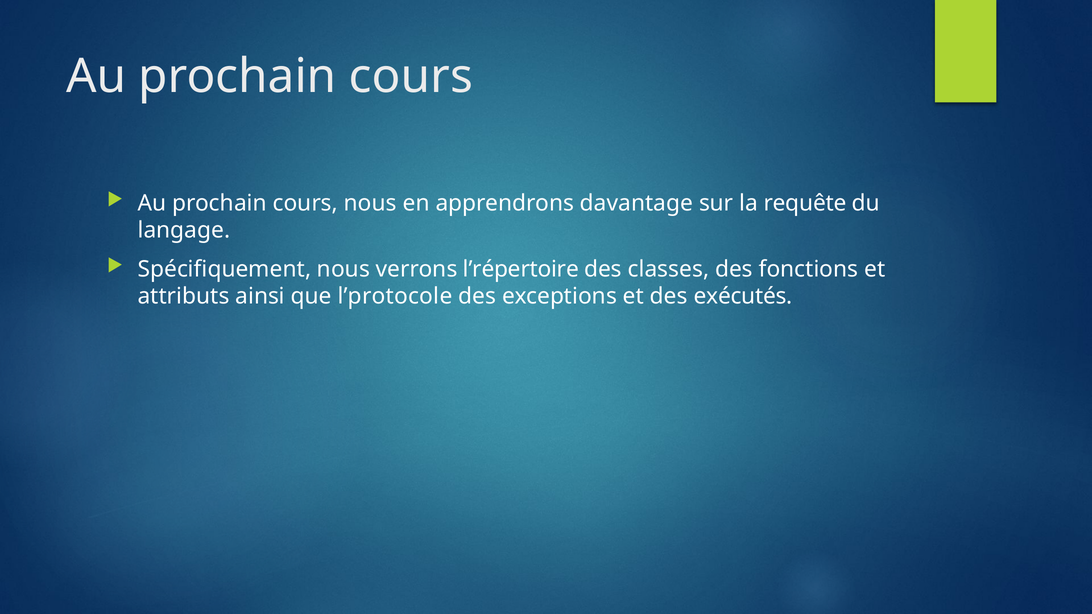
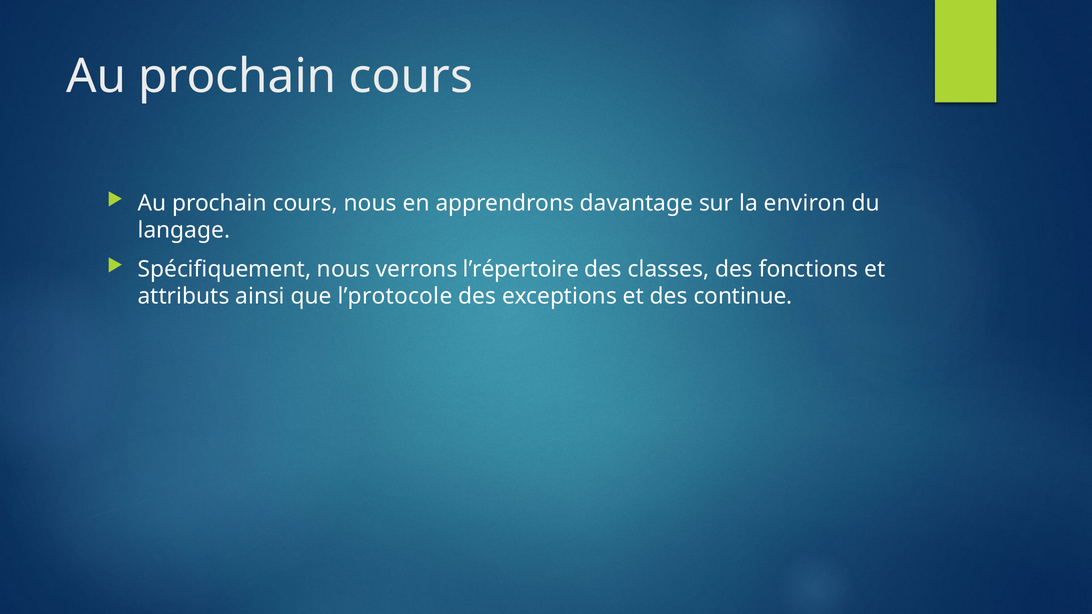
requête: requête -> environ (805, 203)
exécutés: exécutés -> continue (743, 297)
